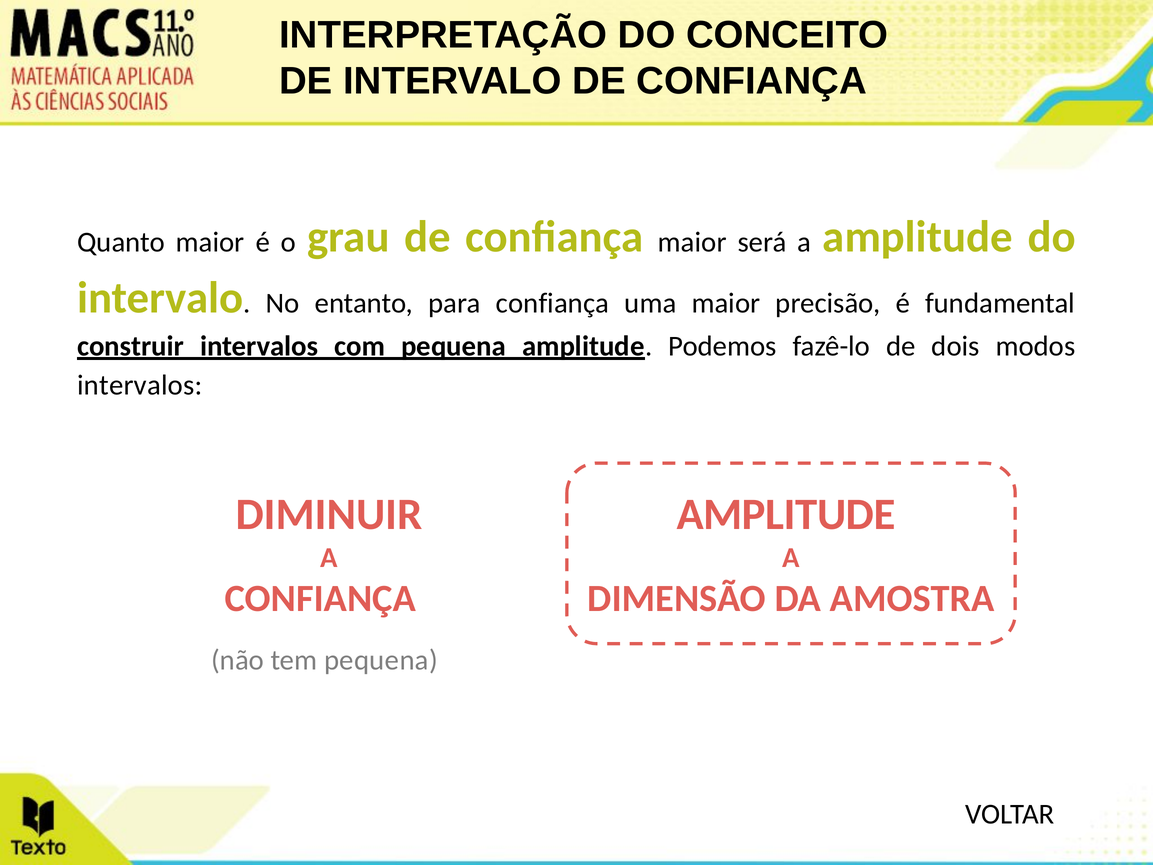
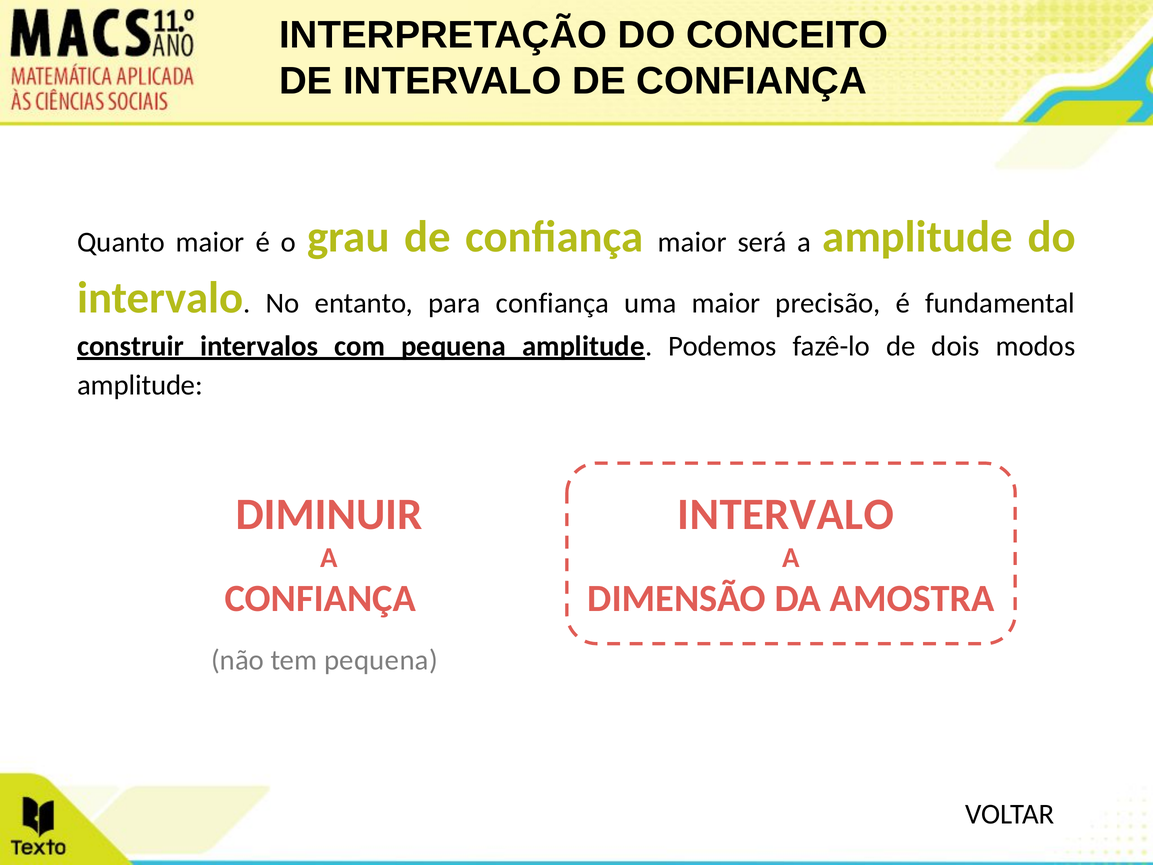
intervalos: intervalos -> amplitude (140, 385)
AMPLITUDE: AMPLITUDE -> INTERVALO (786, 514)
